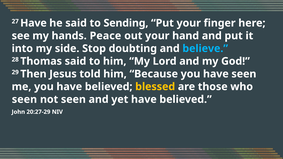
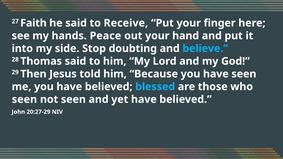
27 Have: Have -> Faith (33, 23)
Sending: Sending -> Receive (126, 23)
blessed colour: yellow -> light blue (155, 87)
